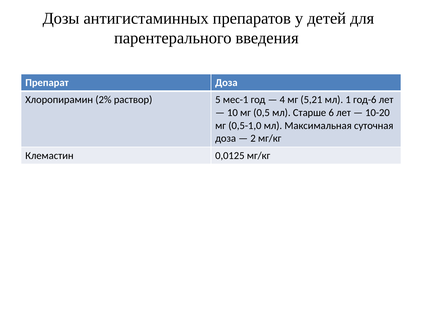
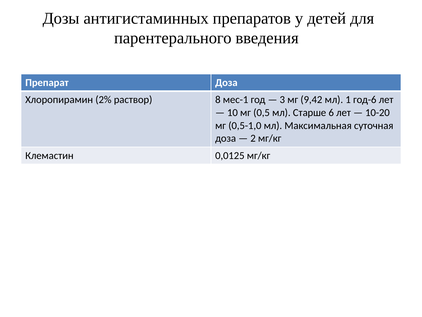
5: 5 -> 8 (218, 100)
4: 4 -> 3 (282, 100)
5,21: 5,21 -> 9,42 (311, 100)
